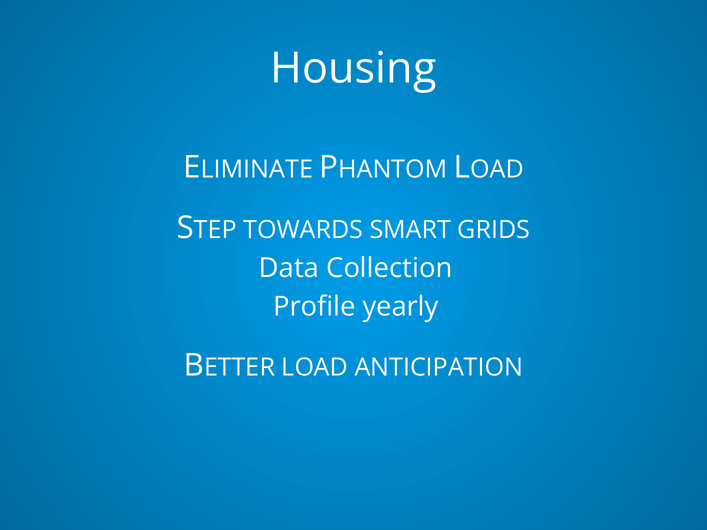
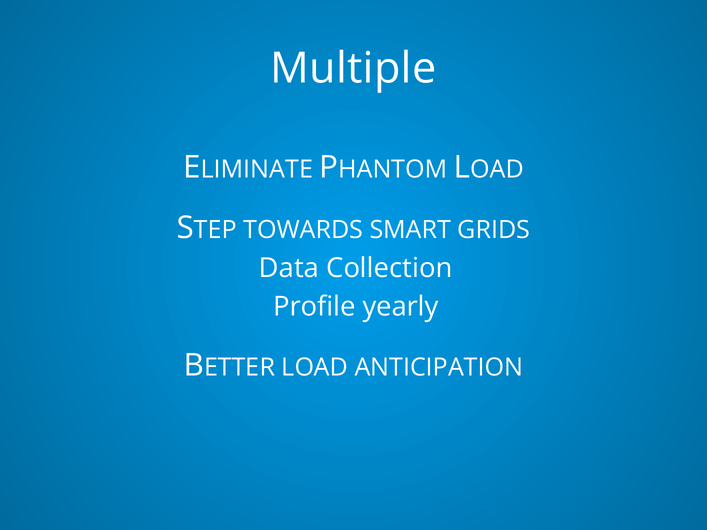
Housing: Housing -> Multiple (353, 68)
